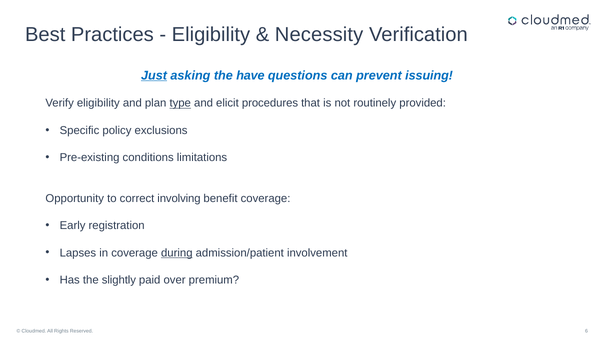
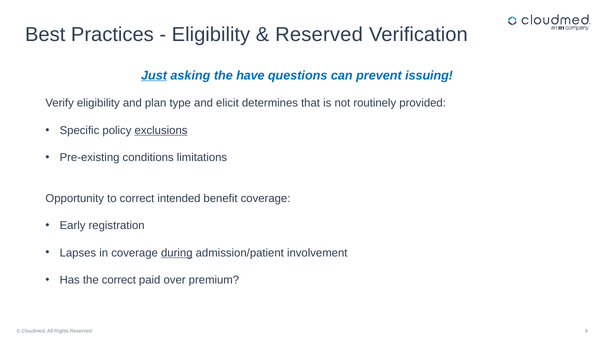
Necessity: Necessity -> Reserved (319, 35)
type underline: present -> none (180, 103)
procedures: procedures -> determines (270, 103)
exclusions underline: none -> present (161, 131)
involving: involving -> intended (179, 199)
the slightly: slightly -> correct (119, 280)
